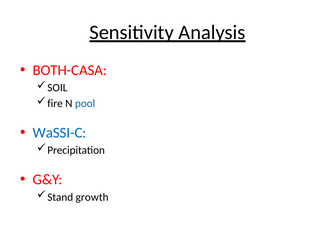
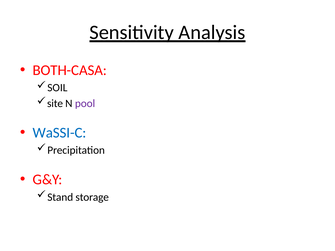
fire: fire -> site (55, 104)
pool colour: blue -> purple (85, 104)
growth: growth -> storage (92, 197)
